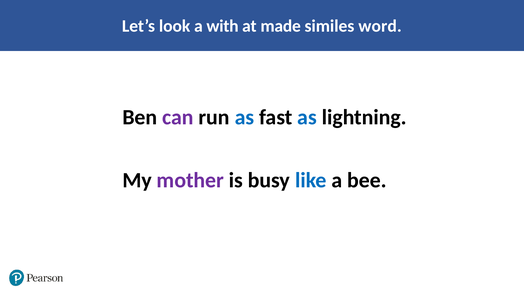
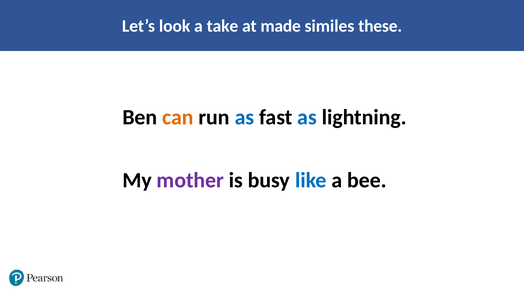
with: with -> take (222, 26)
word: word -> these (380, 26)
can colour: purple -> orange (178, 117)
